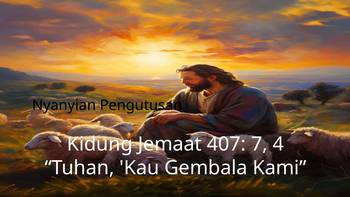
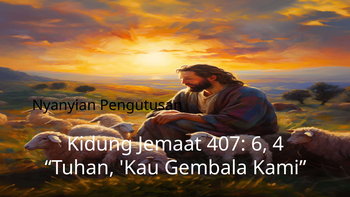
7: 7 -> 6 (259, 144)
